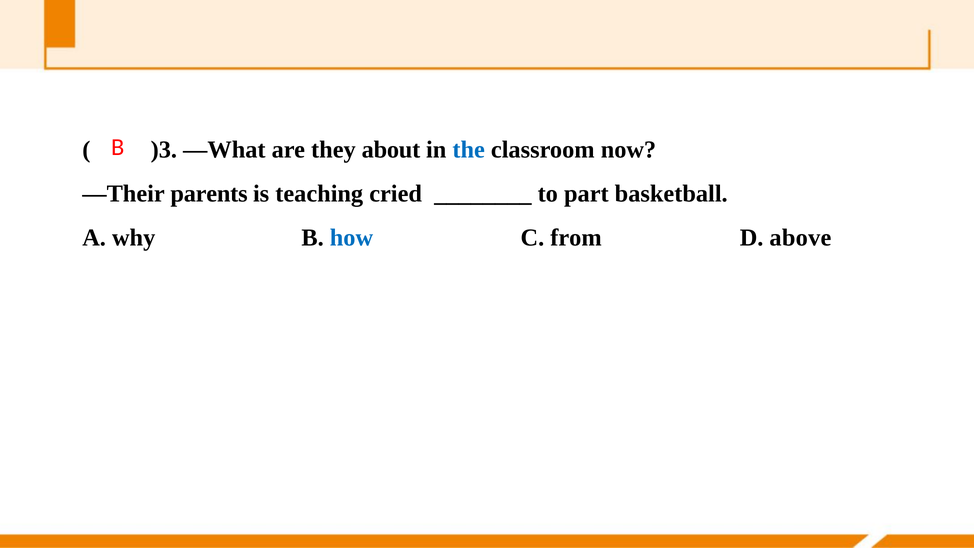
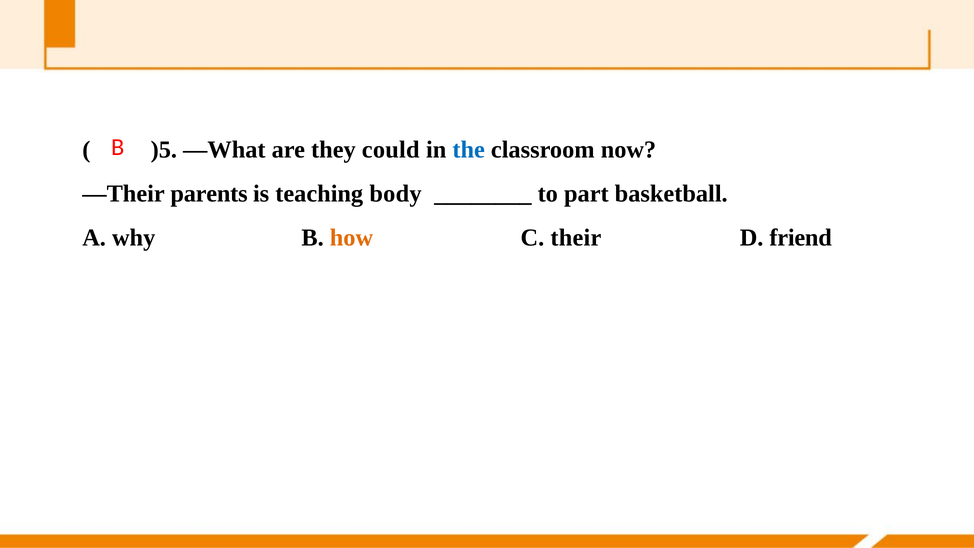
)3: )3 -> )5 (164, 150)
about: about -> could (391, 150)
cried: cried -> body (396, 194)
how colour: blue -> orange (351, 237)
from: from -> their (576, 237)
above: above -> friend (801, 237)
